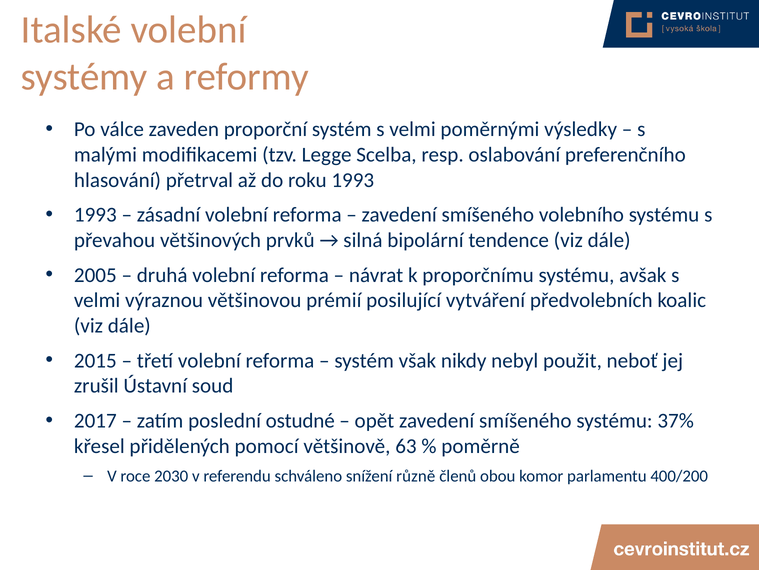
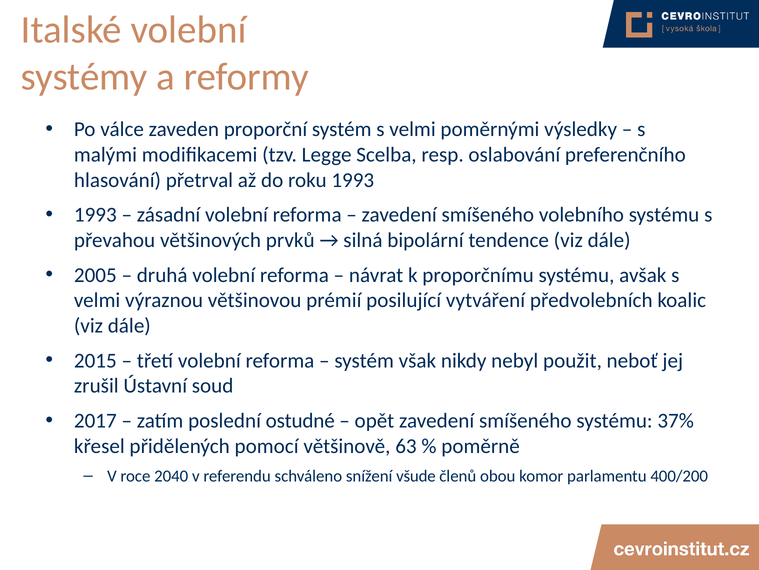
2030: 2030 -> 2040 (171, 476)
různě: různě -> všude (416, 476)
